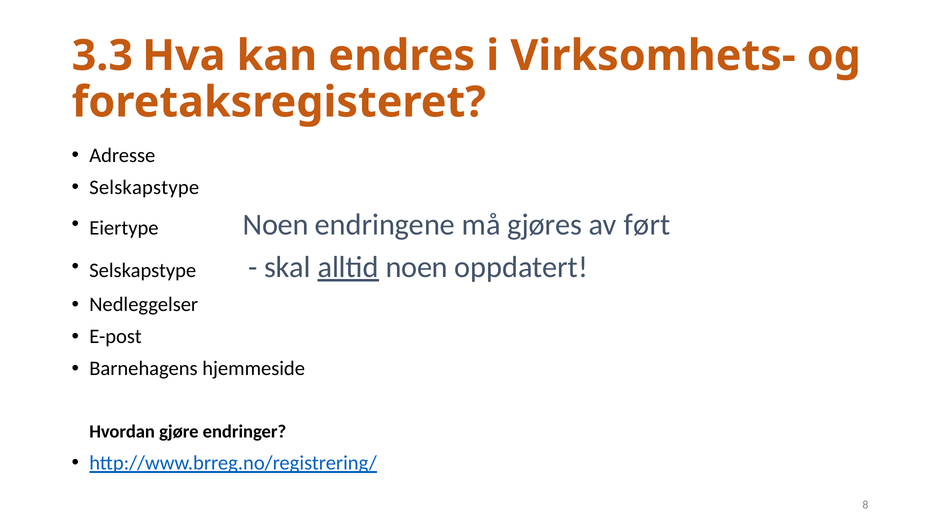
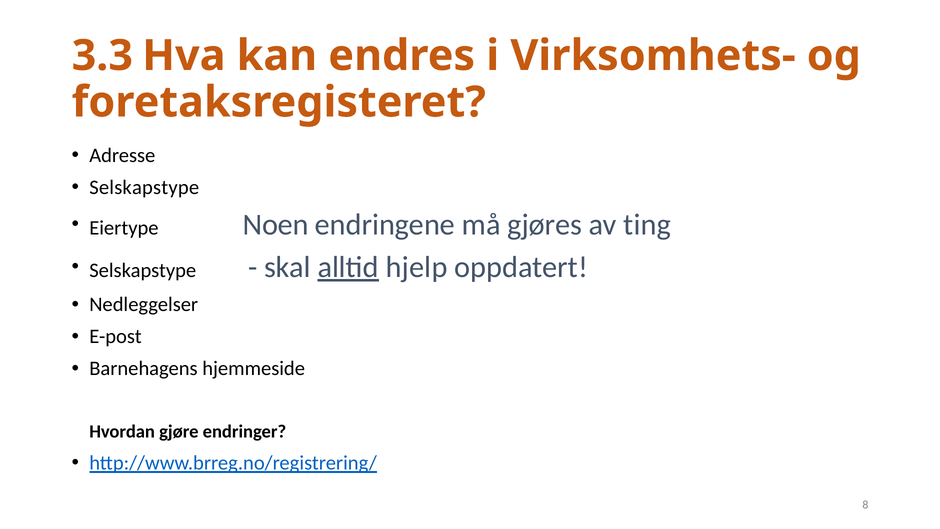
ført: ført -> ting (647, 224)
noen: noen -> hjelp (417, 267)
